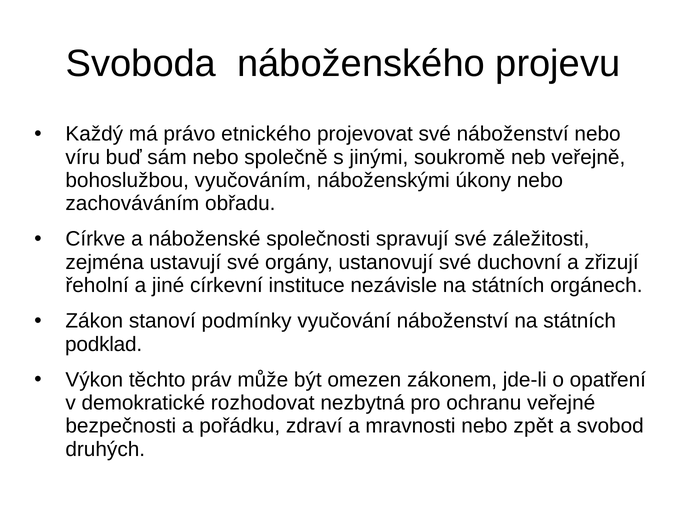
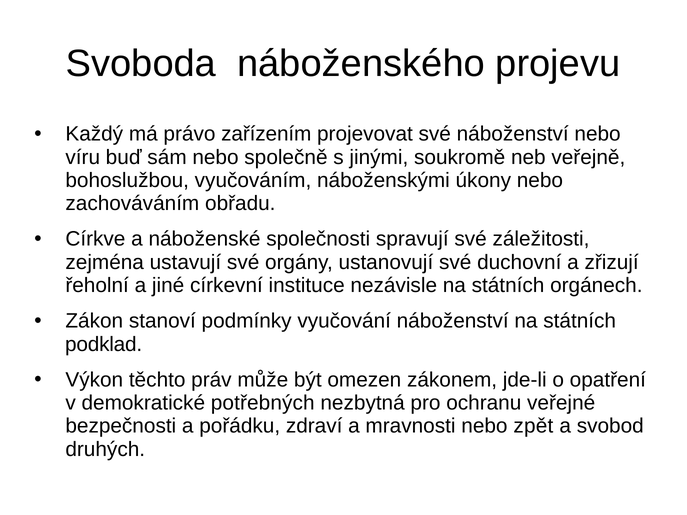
etnického: etnického -> zařízením (266, 134)
rozhodovat: rozhodovat -> potřebných (263, 403)
